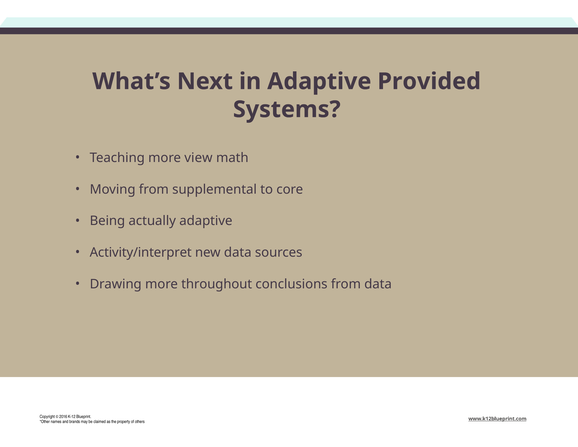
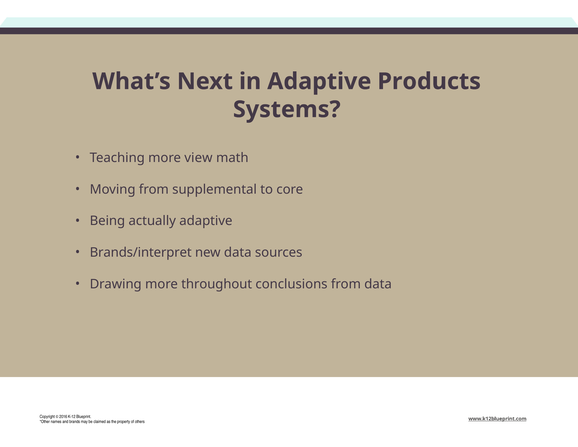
Provided: Provided -> Products (429, 81)
Activity/interpret: Activity/interpret -> Brands/interpret (141, 252)
